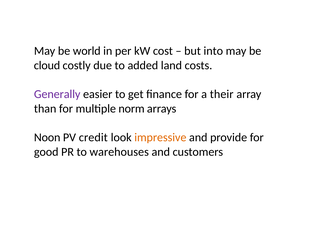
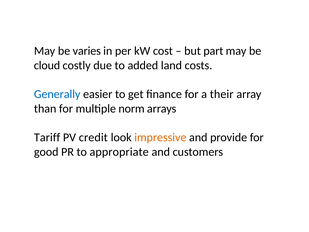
world: world -> varies (87, 51)
into: into -> part (213, 51)
Generally colour: purple -> blue (57, 94)
Noon: Noon -> Tariff (47, 137)
warehouses: warehouses -> appropriate (119, 152)
